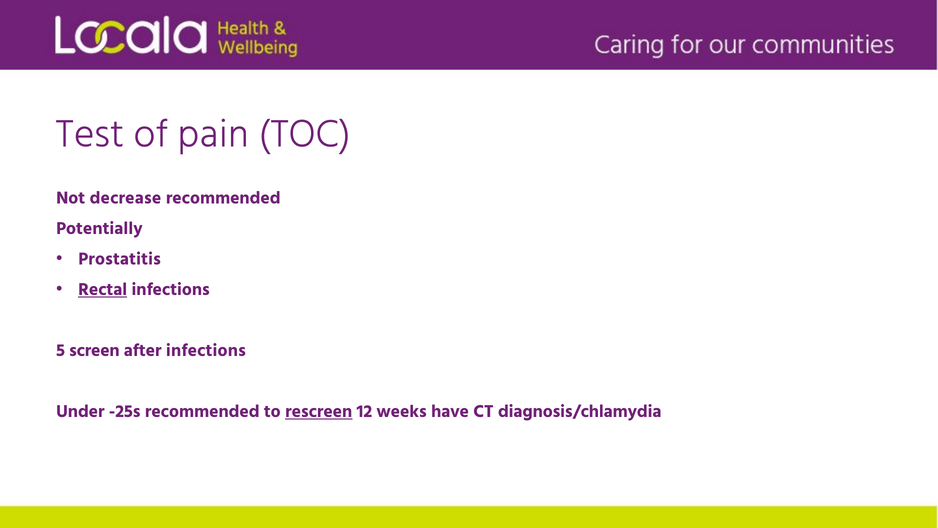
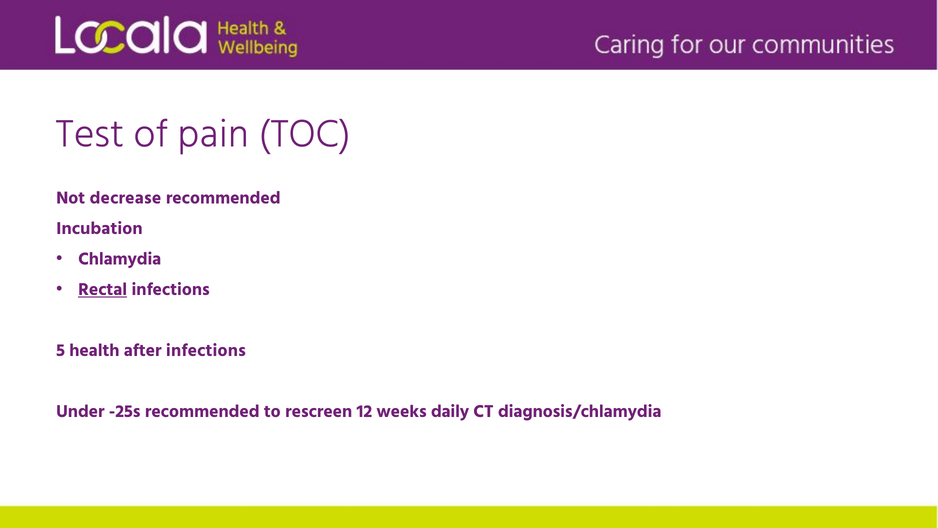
Potentially: Potentially -> Incubation (99, 228)
Prostatitis: Prostatitis -> Chlamydia (120, 259)
screen: screen -> health (94, 350)
rescreen underline: present -> none (319, 411)
have: have -> daily (450, 411)
